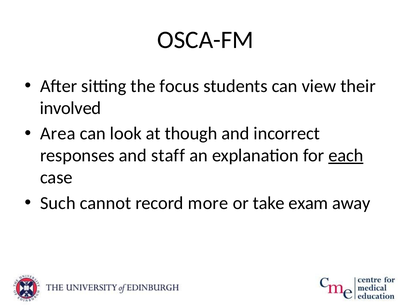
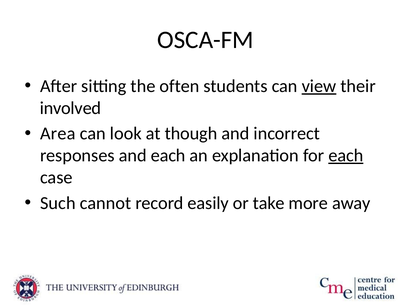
focus: focus -> often (179, 86)
view underline: none -> present (319, 86)
and staff: staff -> each (168, 156)
more: more -> easily (208, 203)
exam: exam -> more (308, 203)
